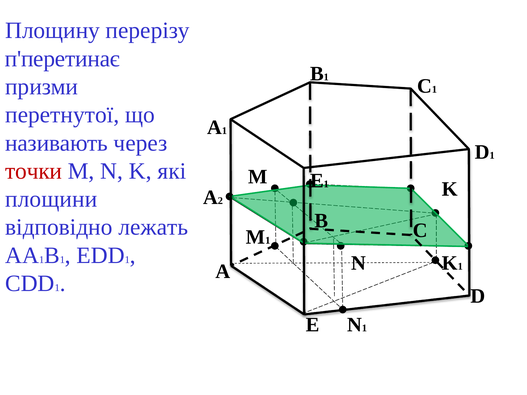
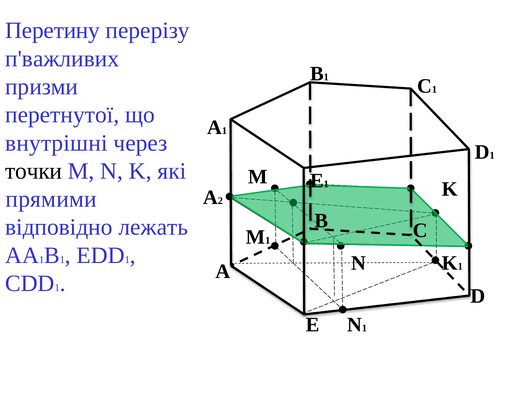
Площину: Площину -> Перетину (53, 31)
п'перетинає: п'перетинає -> п'важливих (62, 59)
називають: називають -> внутрішні (56, 143)
точки colour: red -> black (34, 171)
площини: площини -> прямими (51, 199)
